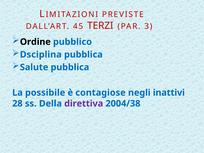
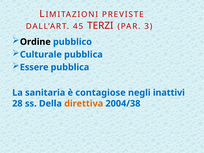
Dsciplina: Dsciplina -> Culturale (41, 55)
Salute: Salute -> Essere (34, 67)
possibile: possibile -> sanitaria (45, 93)
direttiva colour: purple -> orange (84, 104)
